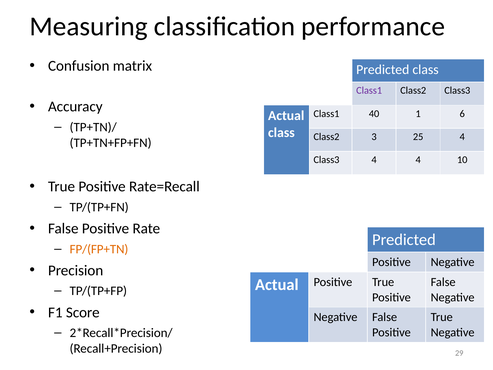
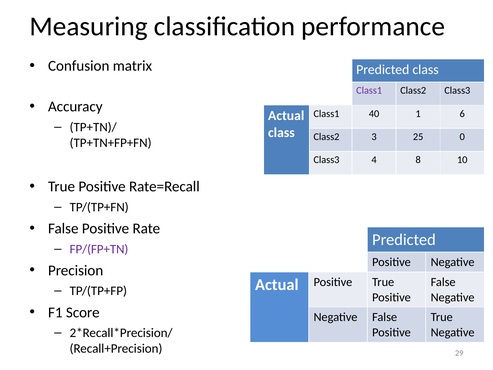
25 4: 4 -> 0 (462, 137)
4 4: 4 -> 8 (418, 160)
FP/(FP+TN colour: orange -> purple (99, 249)
